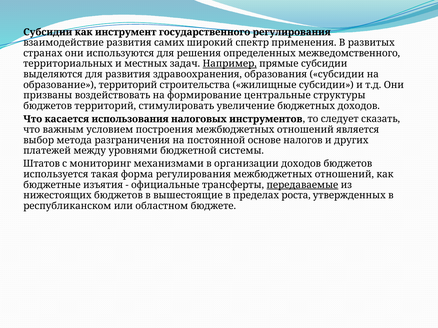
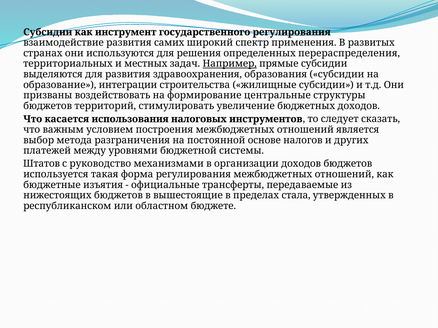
межведомственного: межведомственного -> перераспределения (349, 53)
образование территорий: территорий -> интеграции (128, 85)
мониторинг: мониторинг -> руководство (100, 164)
передаваемые underline: present -> none (302, 185)
роста: роста -> стала (296, 196)
